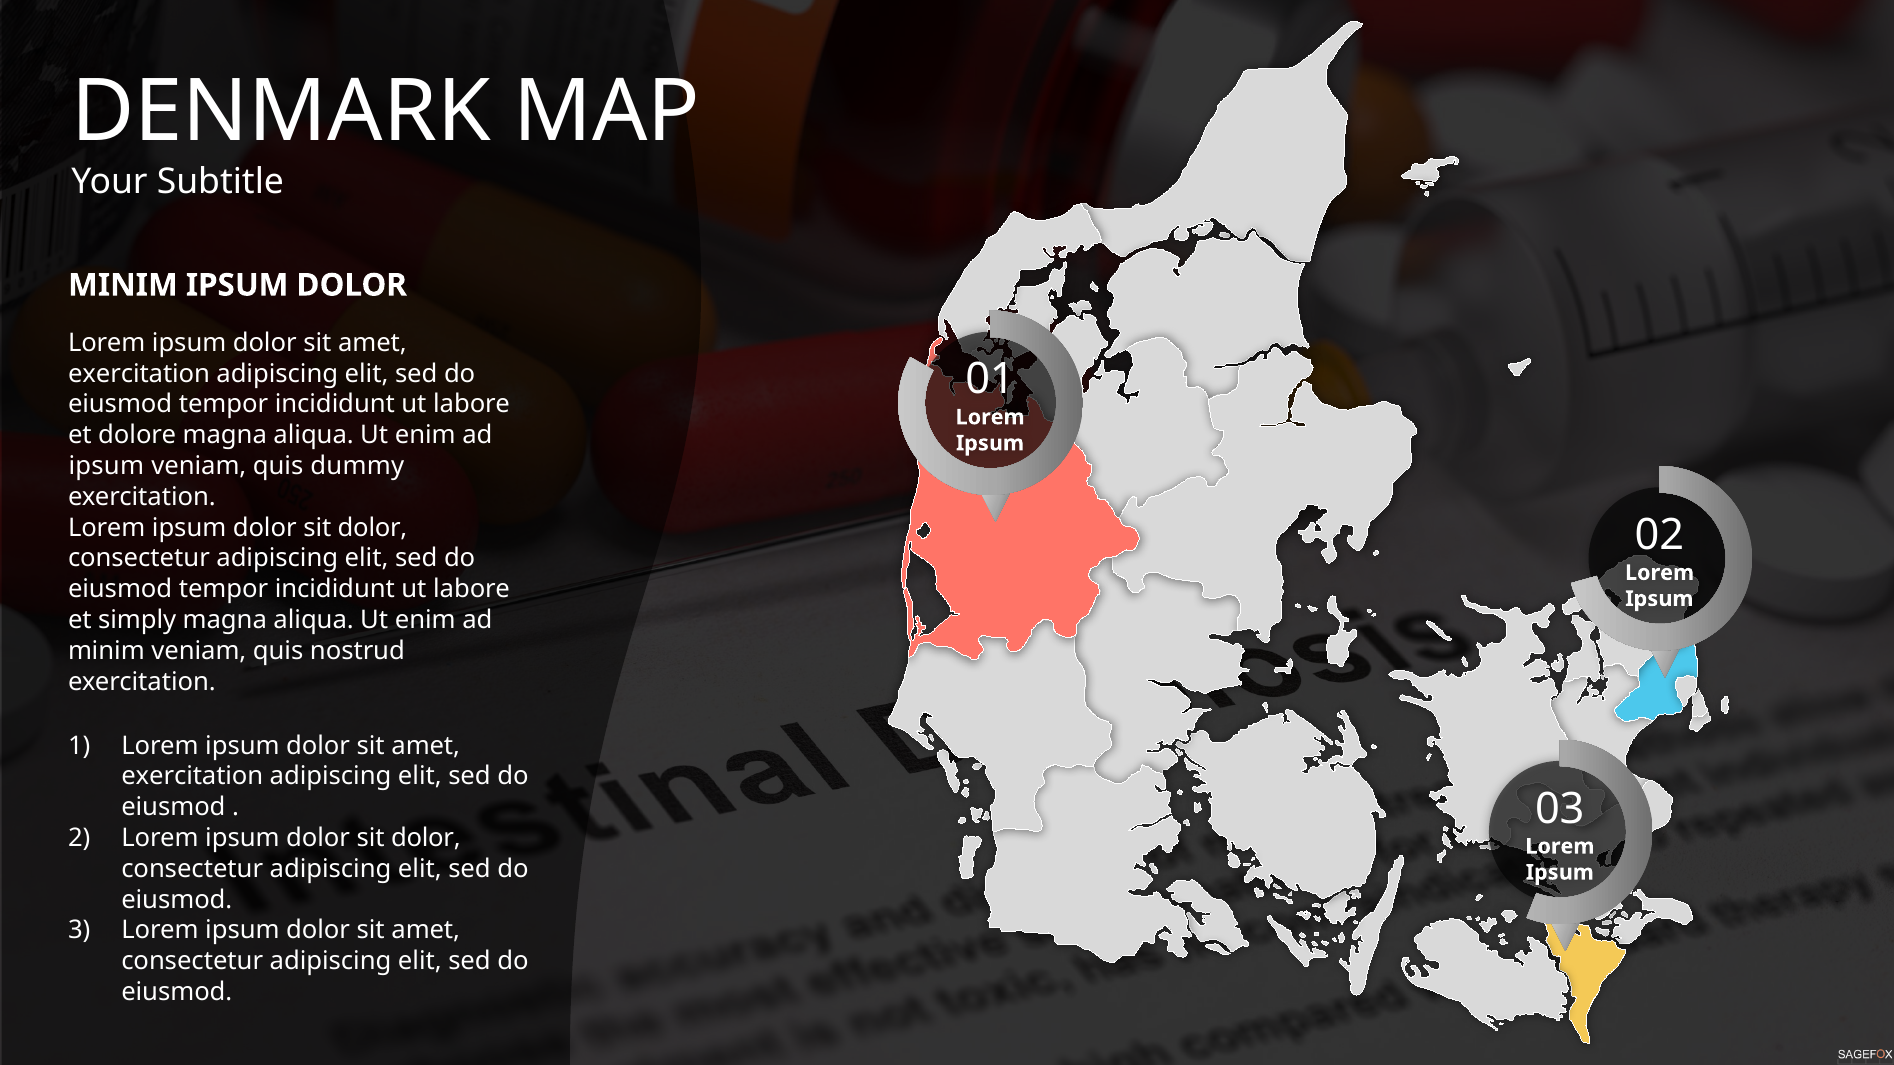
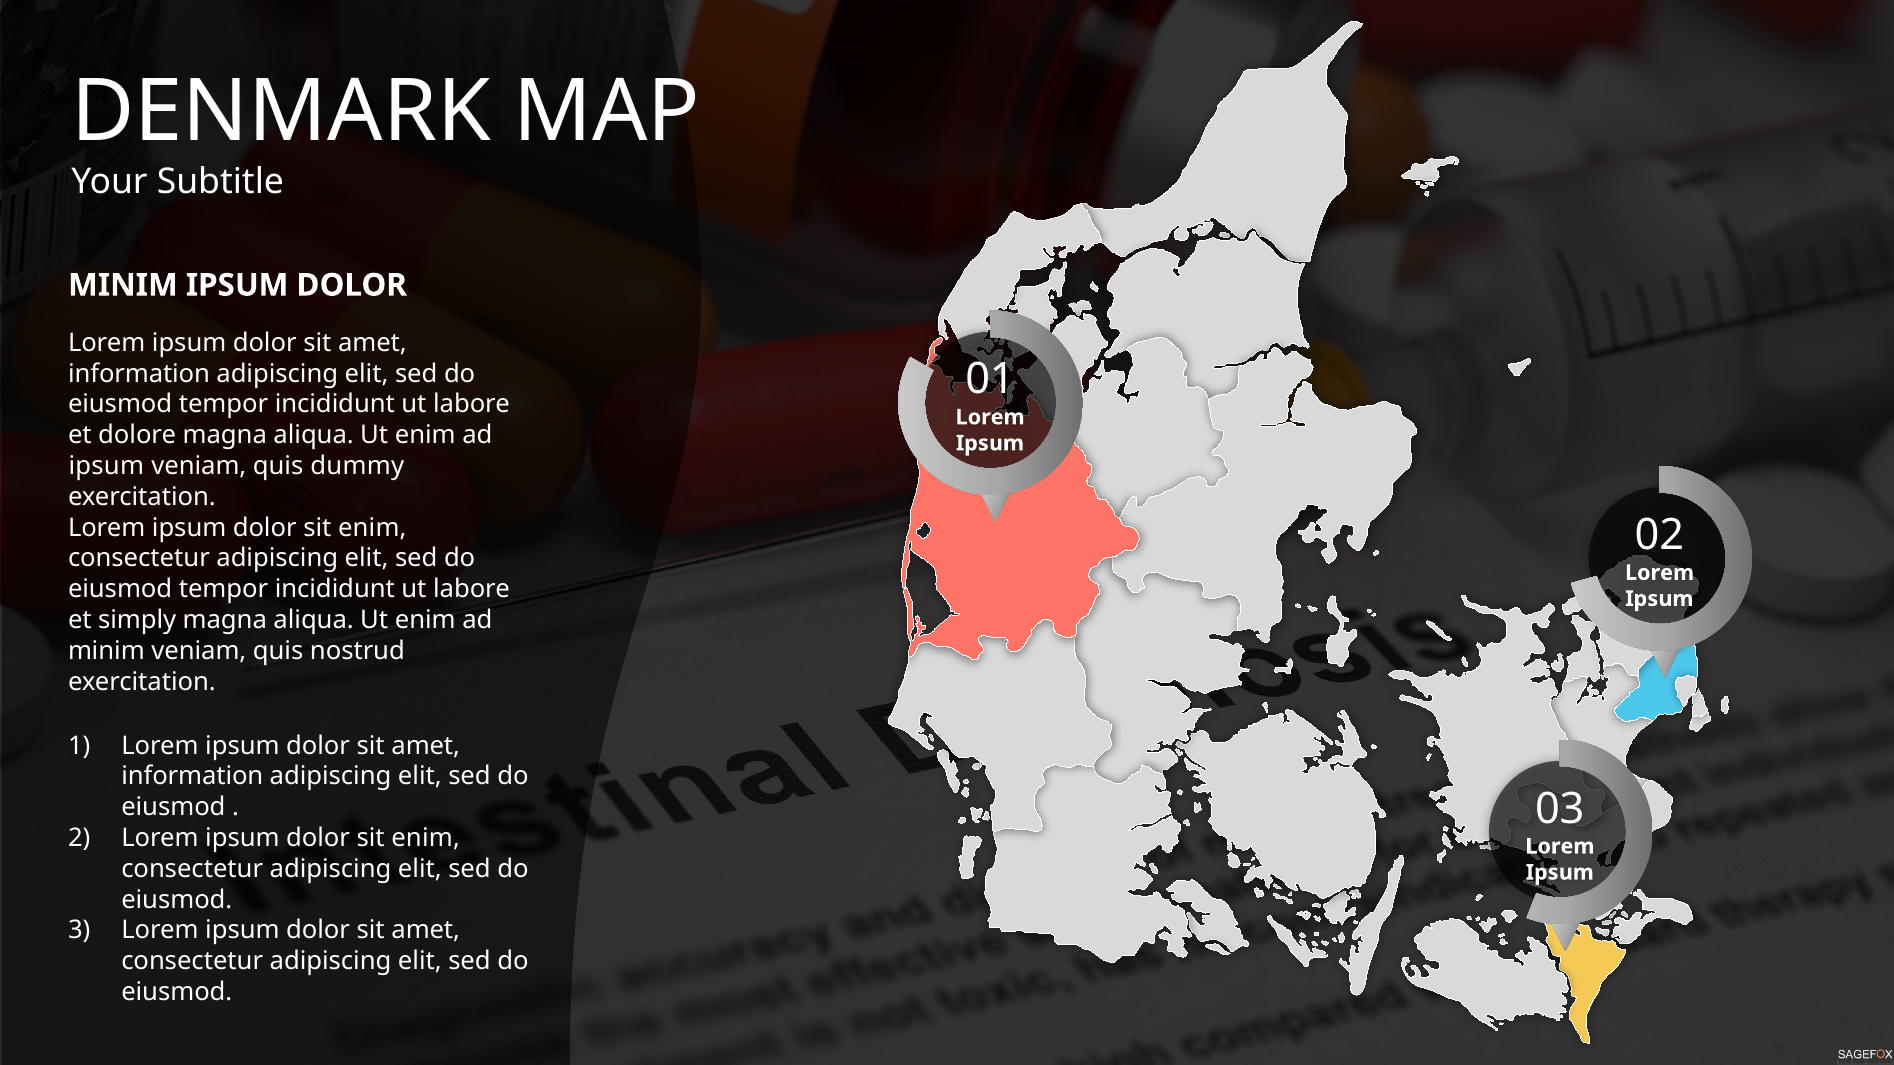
exercitation: exercitation -> information (139, 374)
dolor: dolor -> enim (372, 528)
exercitation: exercitation -> information (192, 777)
dolor: dolor -> enim (426, 838)
